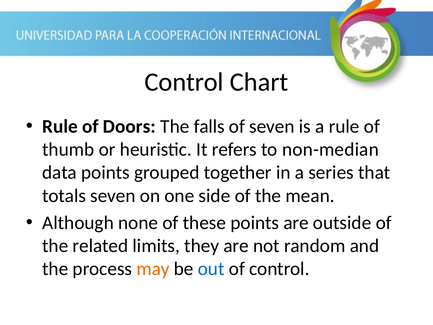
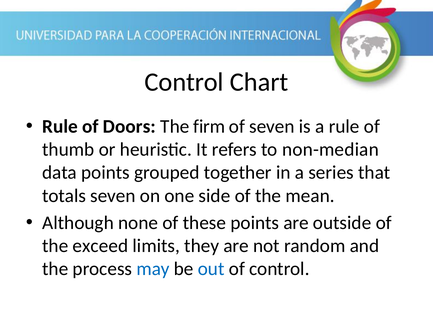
falls: falls -> firm (209, 126)
related: related -> exceed (100, 246)
may colour: orange -> blue (153, 269)
